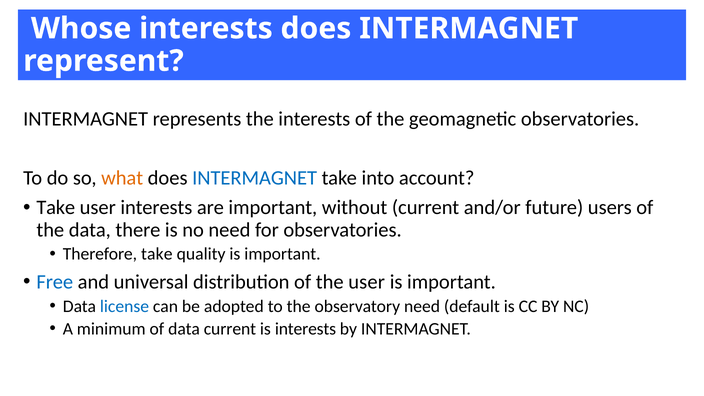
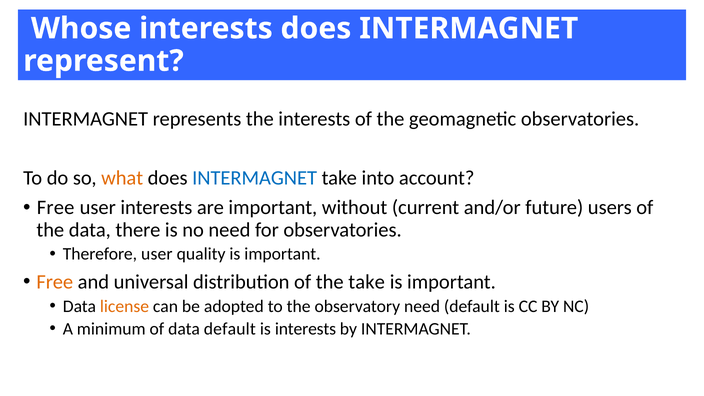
Take: Take -> Free (56, 208)
Therefore take: take -> user (157, 254)
Free colour: blue -> orange (55, 282)
the user: user -> take (367, 282)
license colour: blue -> orange (124, 306)
data current: current -> default (230, 329)
